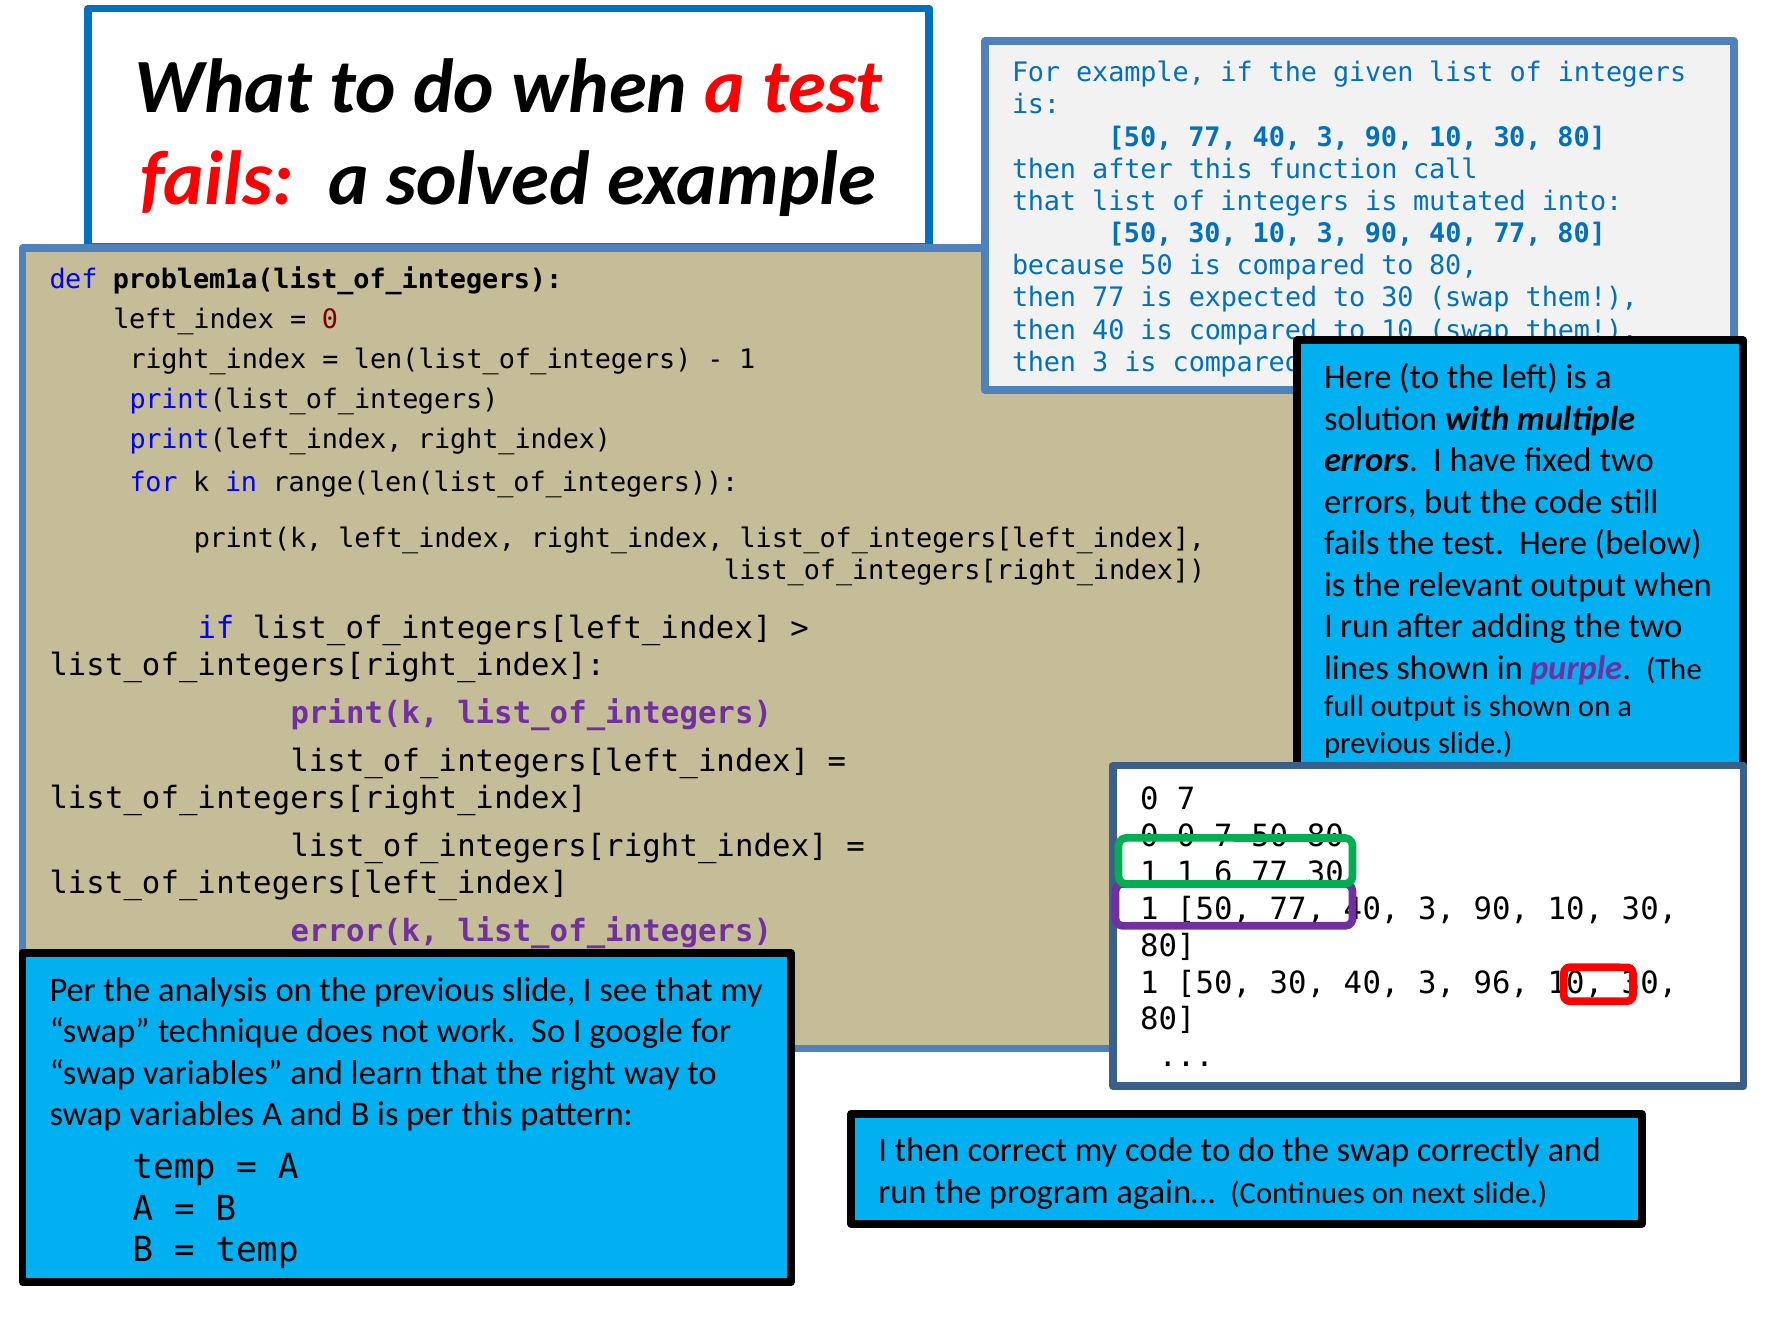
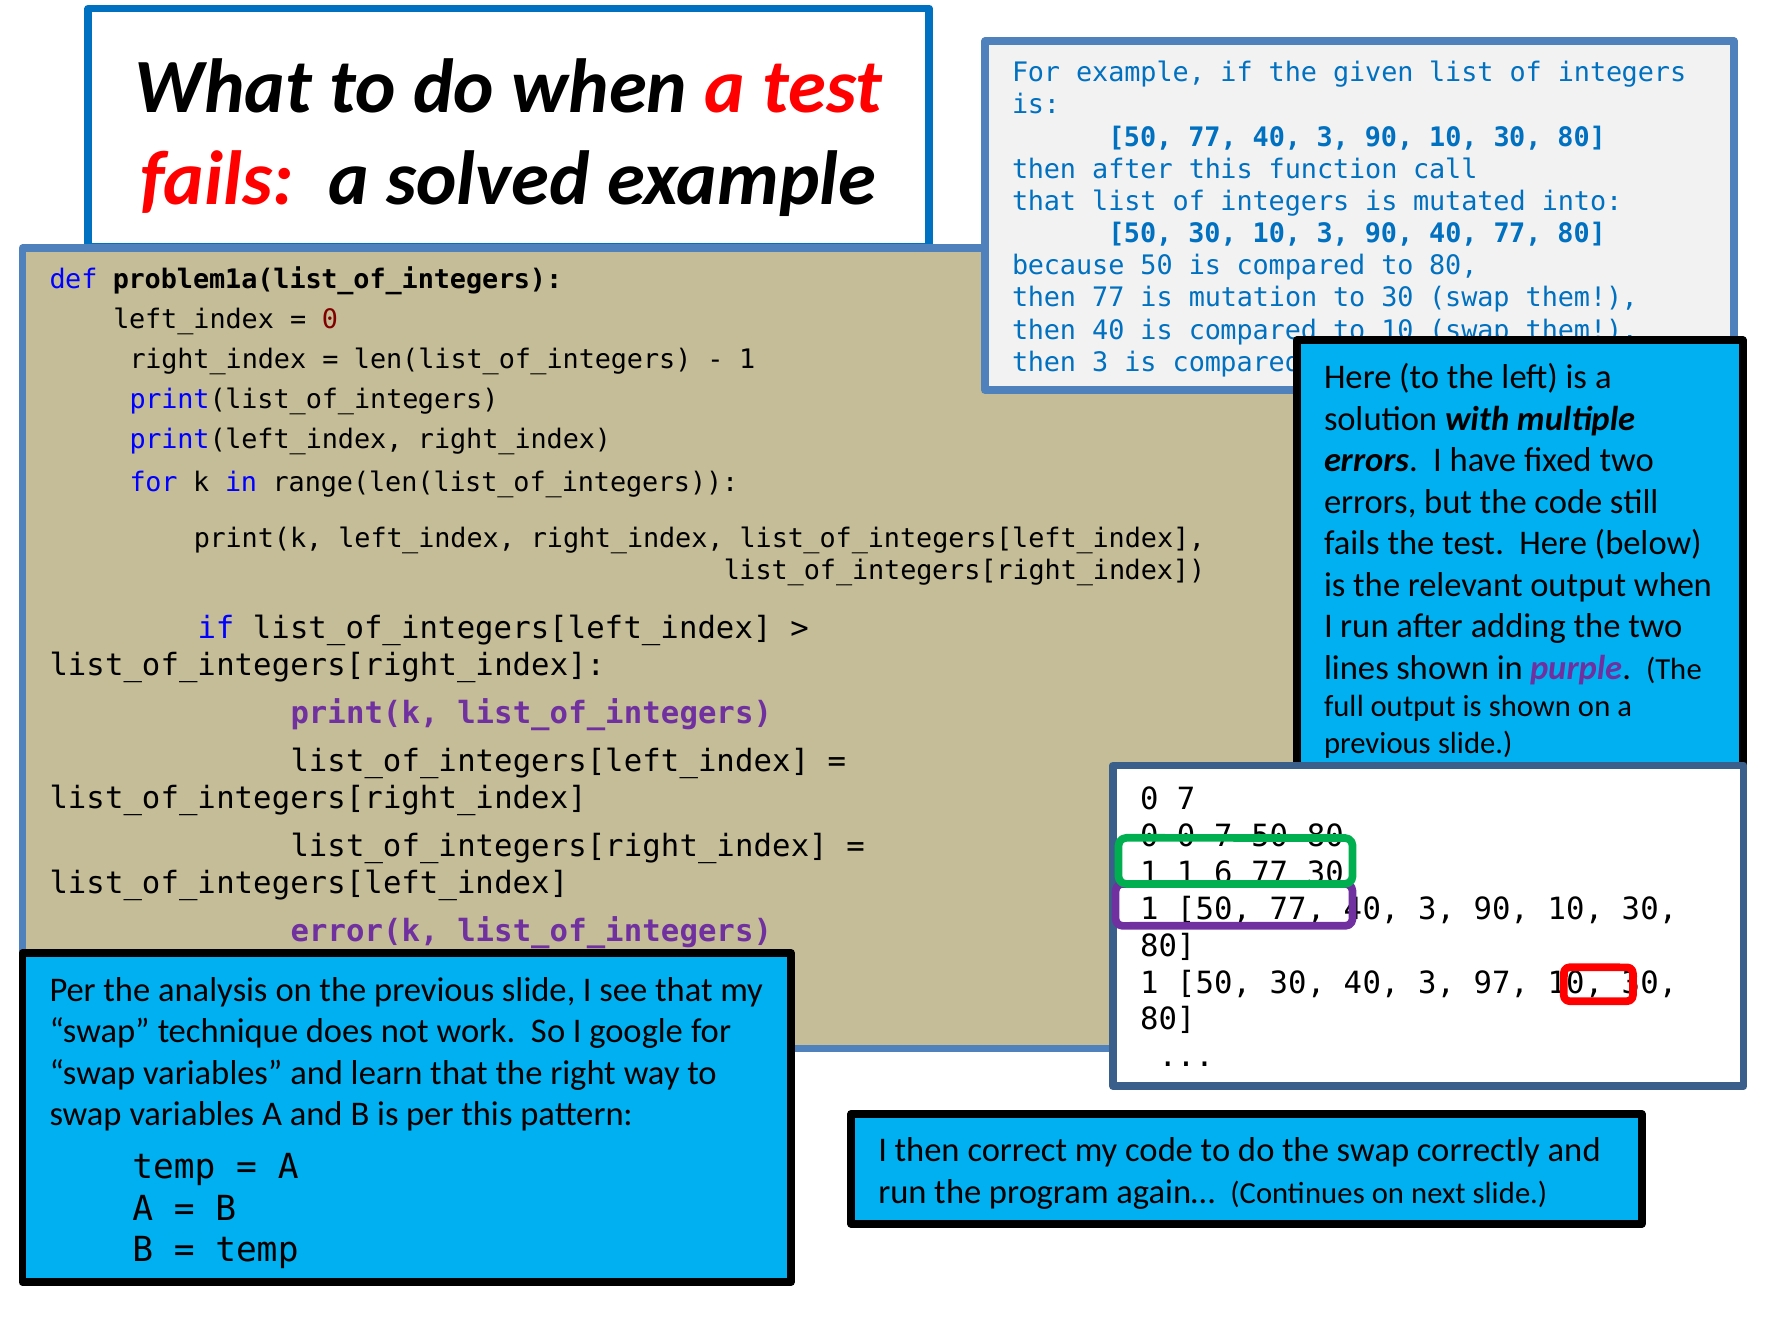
expected: expected -> mutation (1253, 298)
96: 96 -> 97 (1501, 983)
